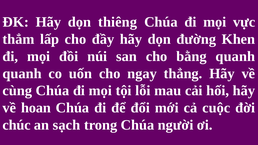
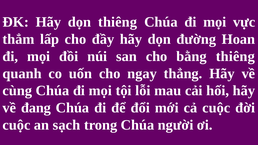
Khen: Khen -> Hoan (238, 39)
bằng quanh: quanh -> thiêng (235, 56)
hoan: hoan -> đang (36, 108)
chúc: chúc -> cuộc (16, 125)
